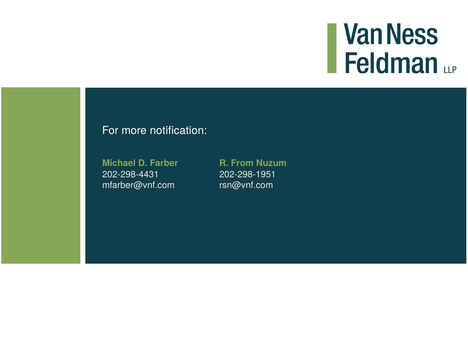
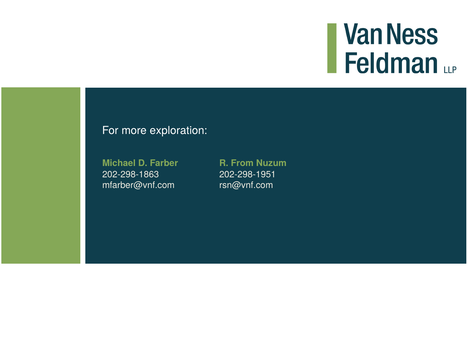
notification: notification -> exploration (179, 130)
202-298-4431: 202-298-4431 -> 202-298-1863 (131, 175)
